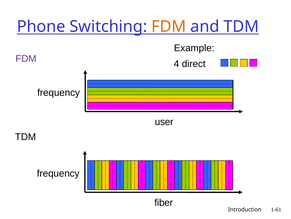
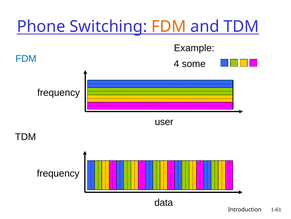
FDM colour: purple -> blue (26, 58)
direct: direct -> some (194, 64)
fiber: fiber -> data (164, 202)
